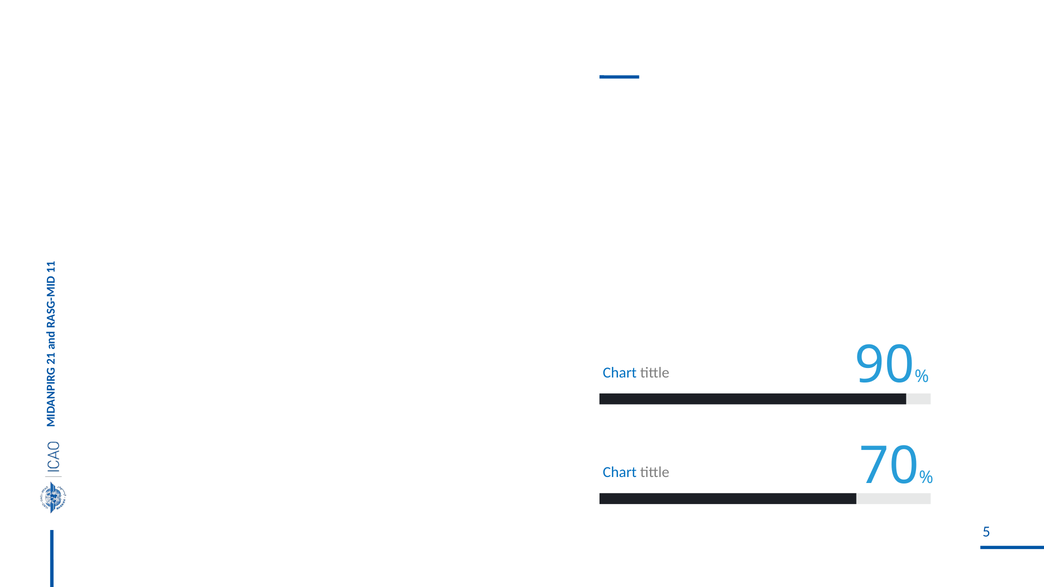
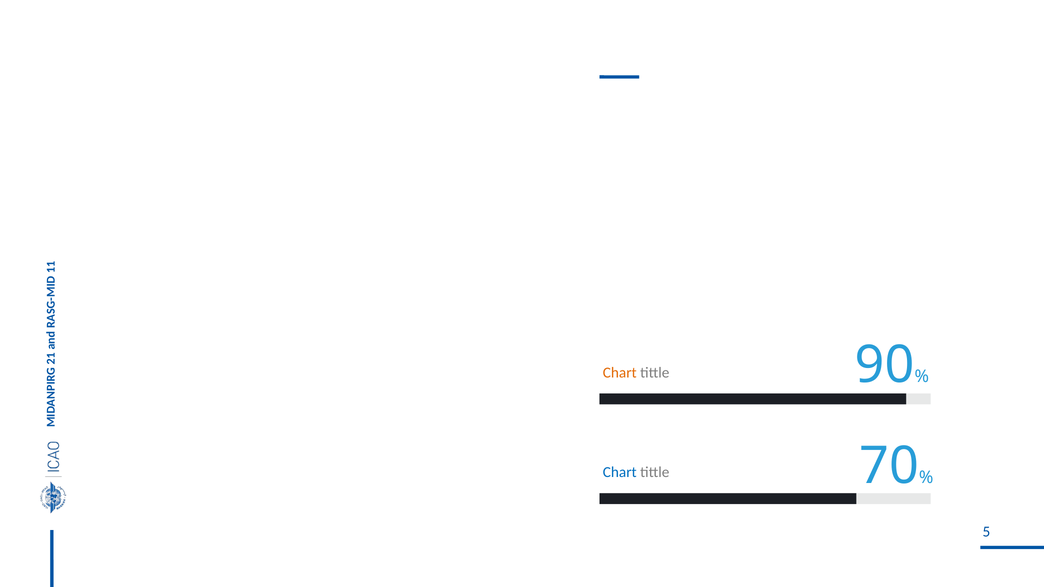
Chart colour: blue -> orange (620, 373)
